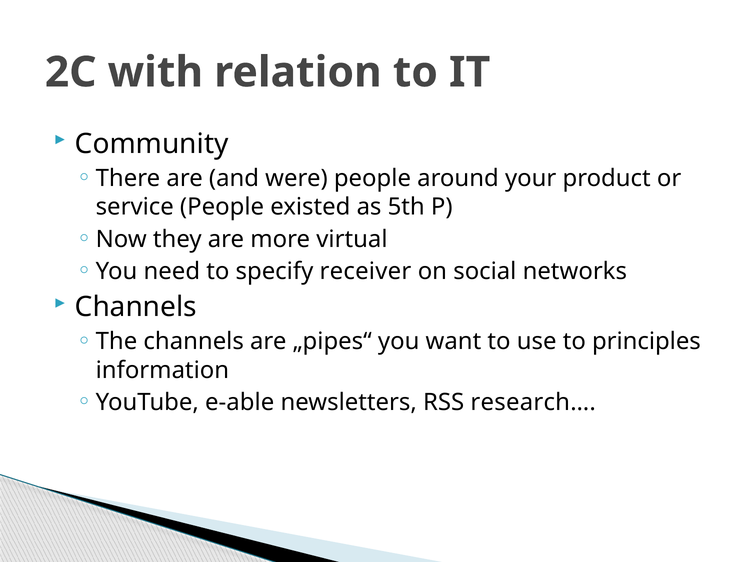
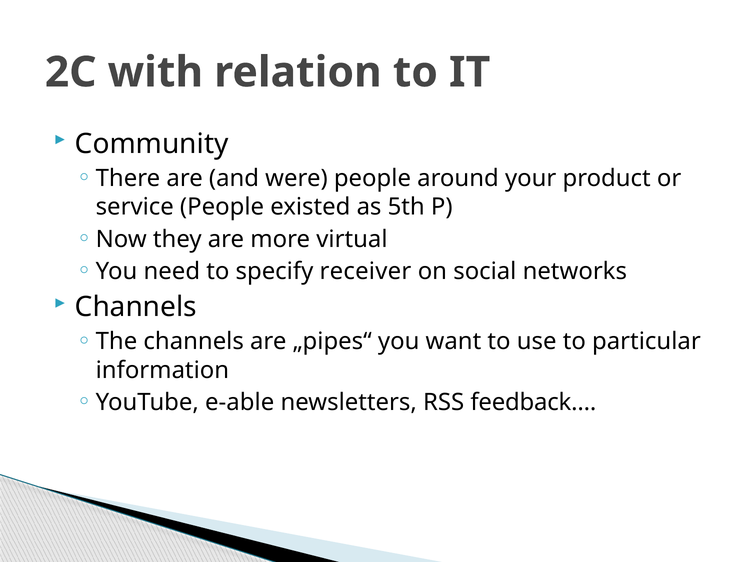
principles: principles -> particular (646, 341)
research…: research… -> feedback… (533, 402)
